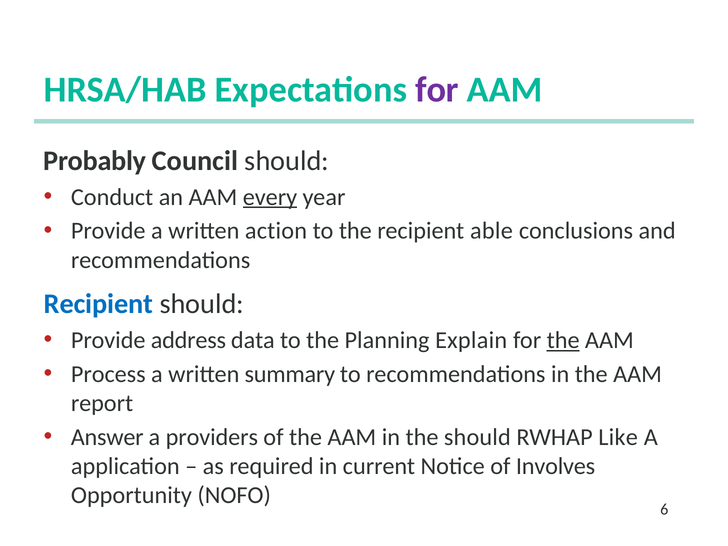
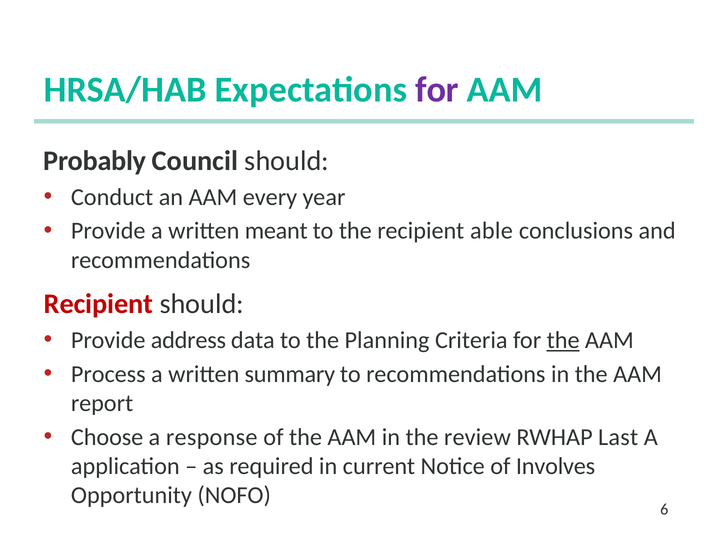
every underline: present -> none (270, 197)
action: action -> meant (276, 231)
Recipient colour: blue -> red (98, 304)
Explain: Explain -> Criteria (471, 340)
Answer: Answer -> Choose (107, 437)
providers: providers -> response (212, 437)
the should: should -> review (477, 437)
Like: Like -> Last (618, 437)
